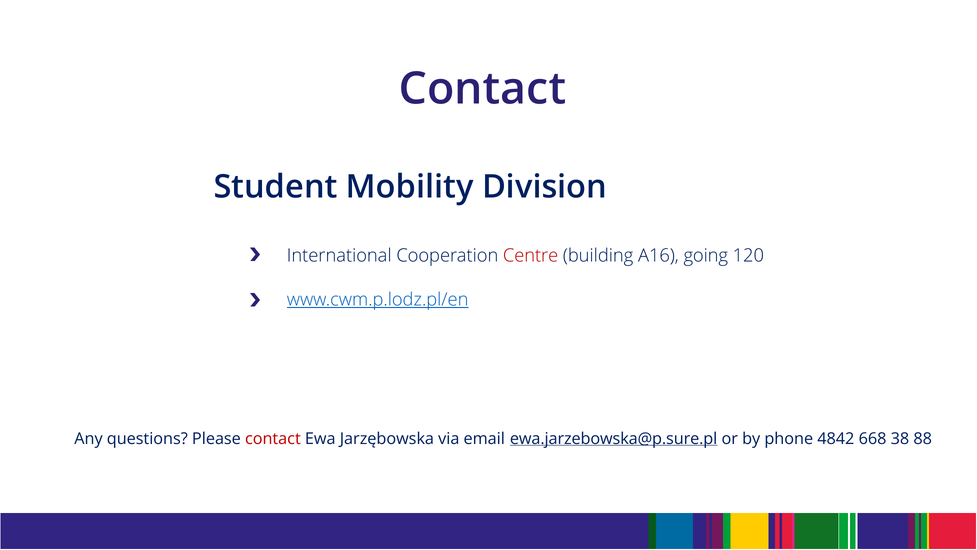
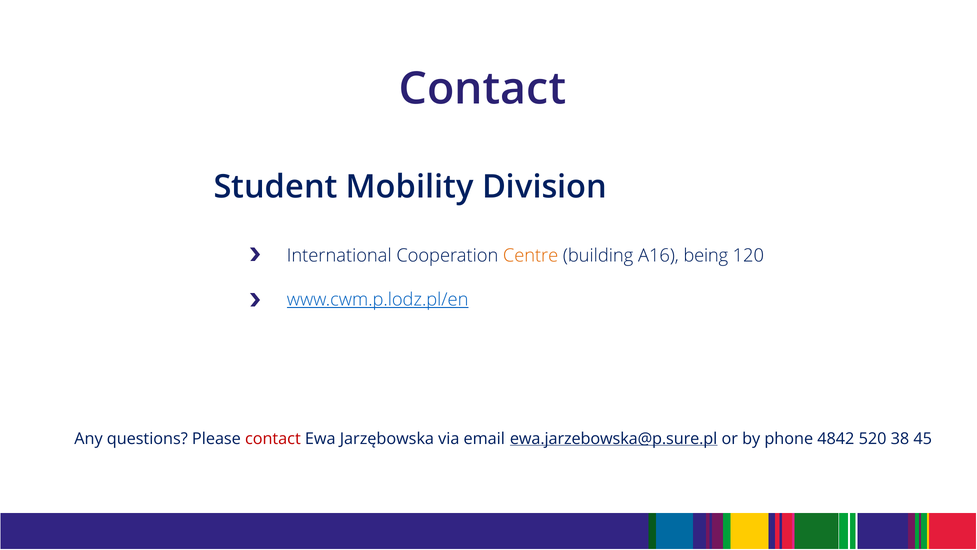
Centre colour: red -> orange (531, 255)
going: going -> being (706, 255)
668: 668 -> 520 (873, 438)
88: 88 -> 45 (923, 438)
